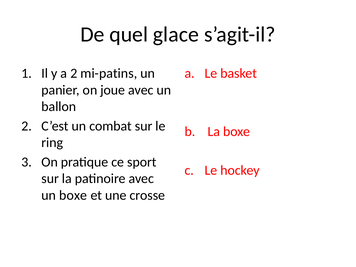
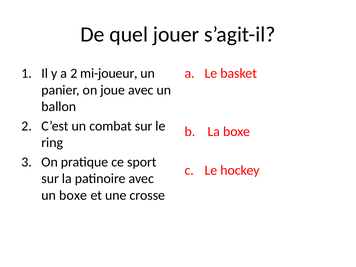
glace: glace -> jouer (176, 34)
mi-patins: mi-patins -> mi-joueur (109, 73)
